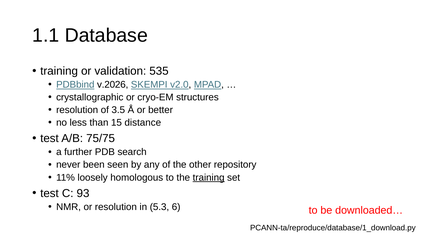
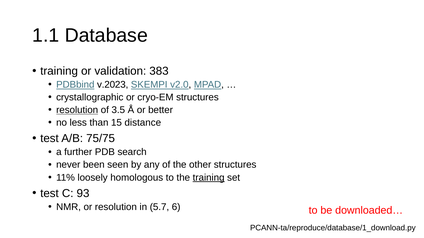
535: 535 -> 383 (159, 71)
v.2026: v.2026 -> v.2023 (113, 85)
resolution underline: none -> present (77, 110)
other repository: repository -> structures (235, 165)
5.3: 5.3 -> 5.7 (159, 207)
